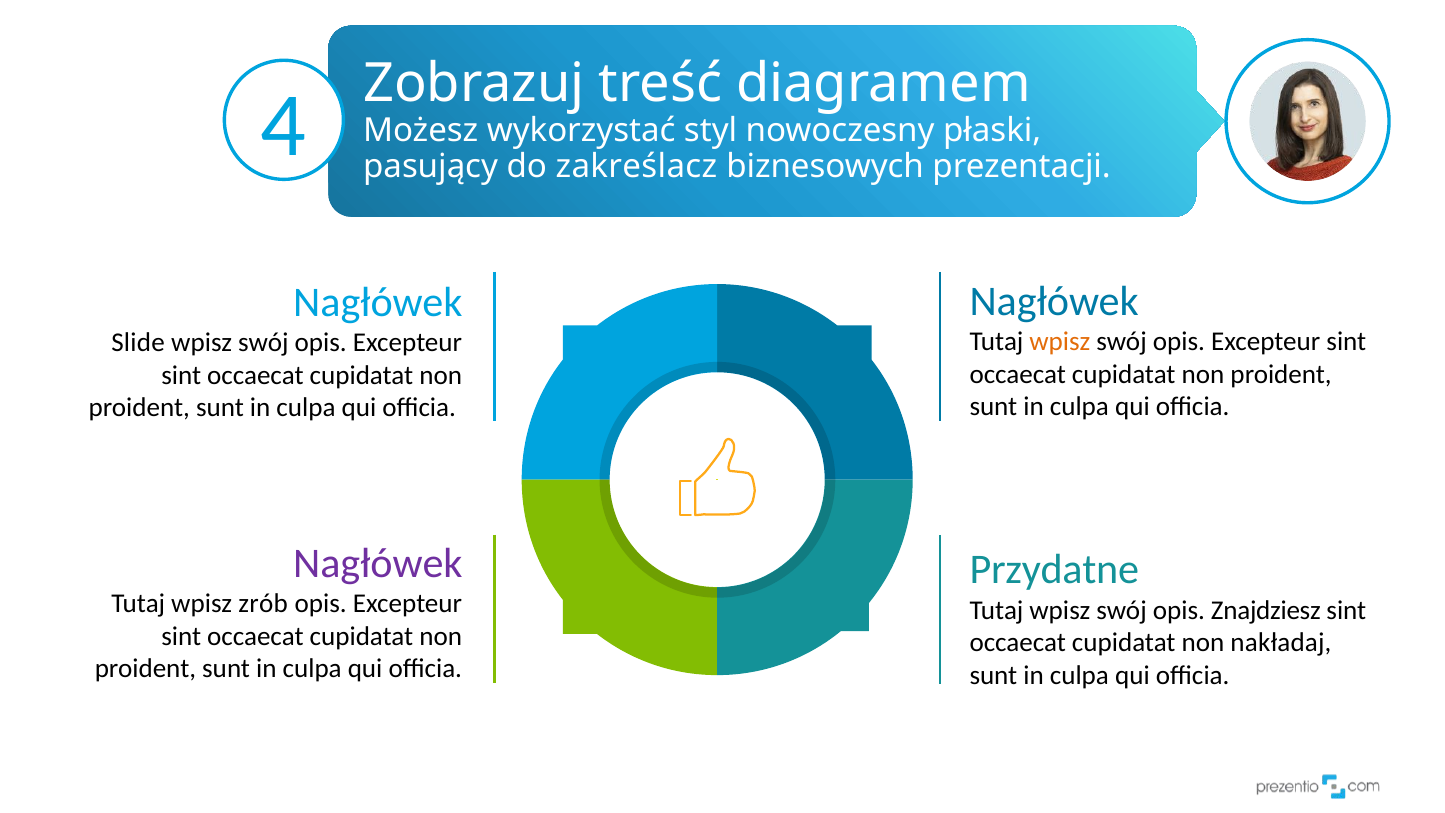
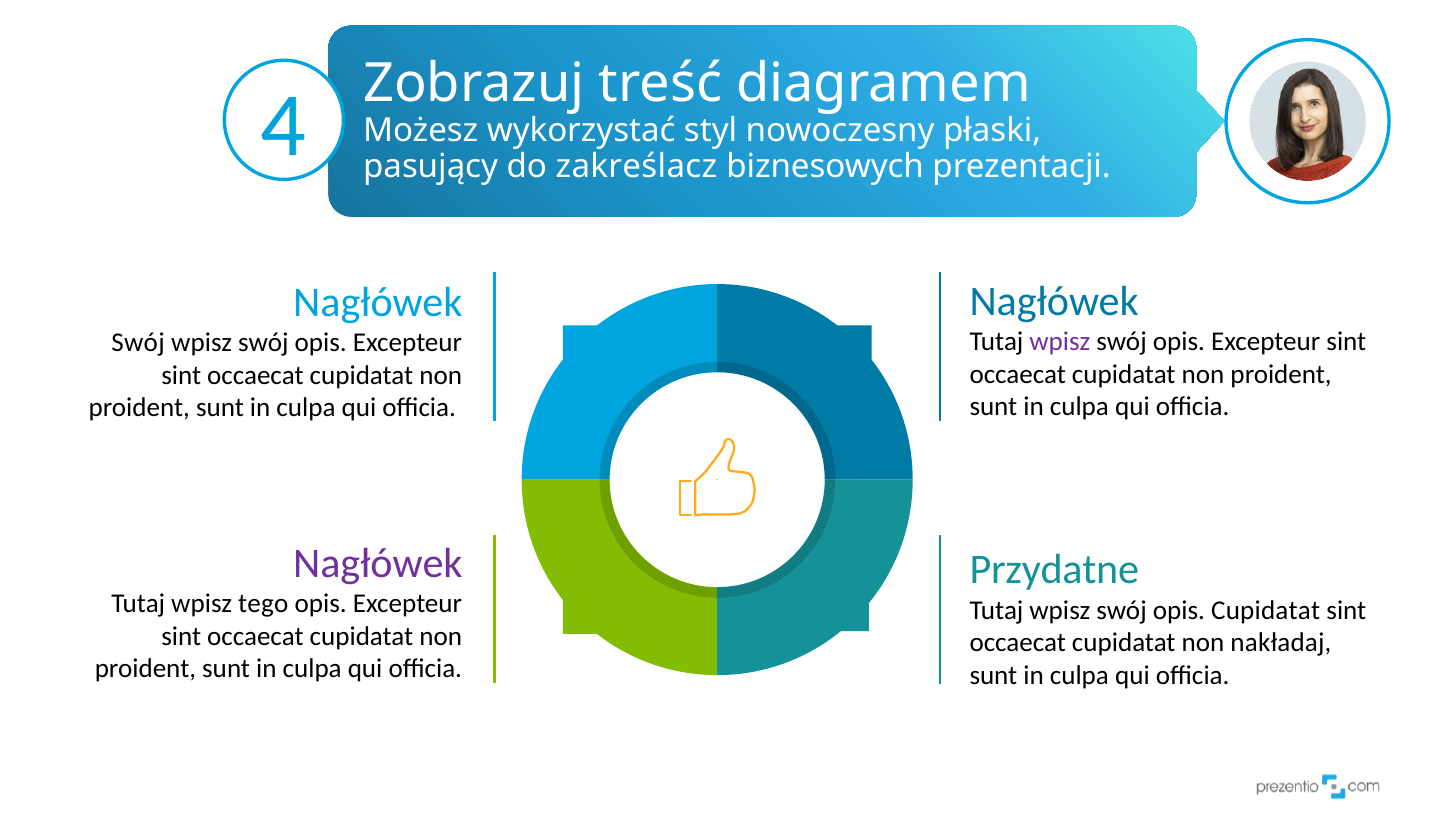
wpisz colour: orange -> purple (1060, 342)
Slide: Slide -> Swój (138, 343)
zrób: zrób -> tego (263, 604)
opis Znajdziesz: Znajdziesz -> Cupidatat (1266, 610)
